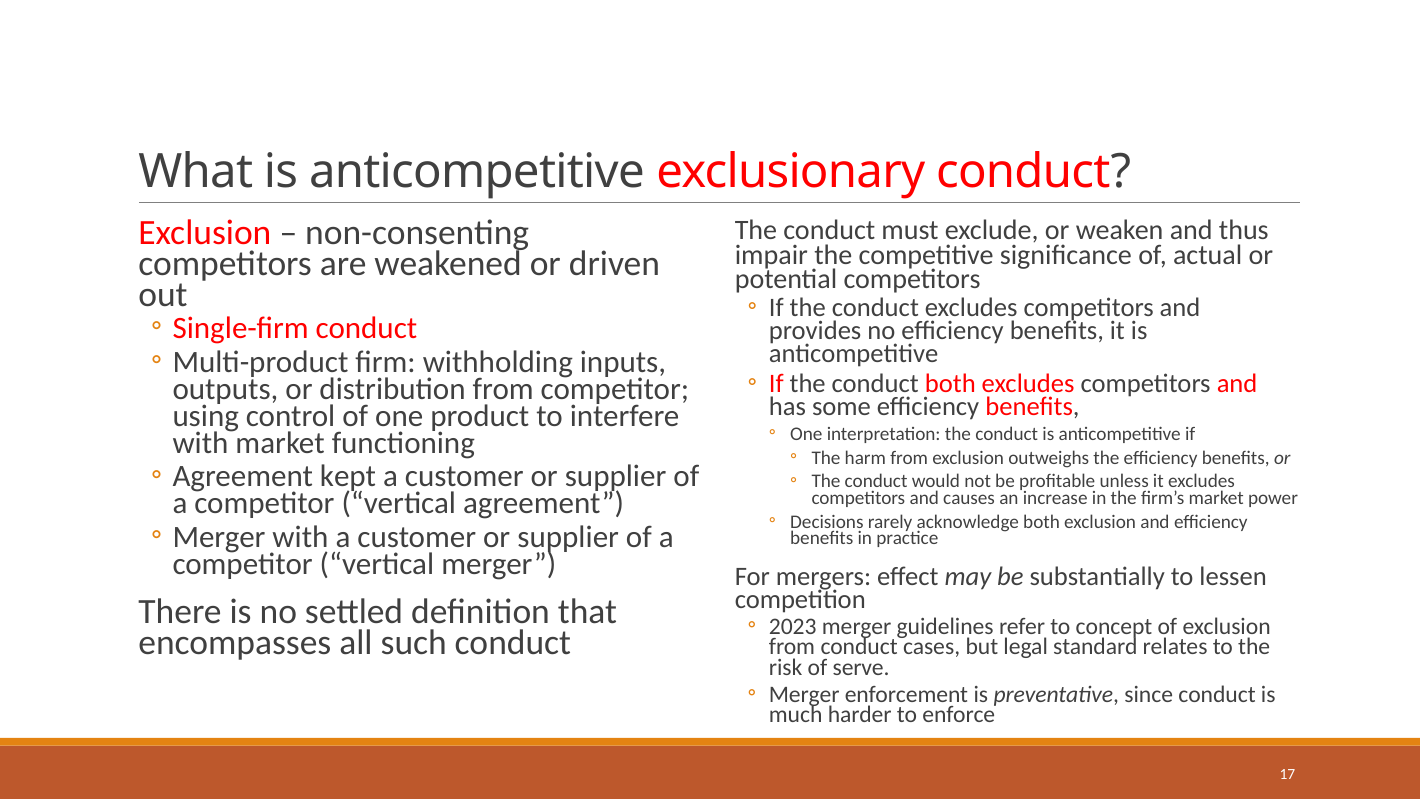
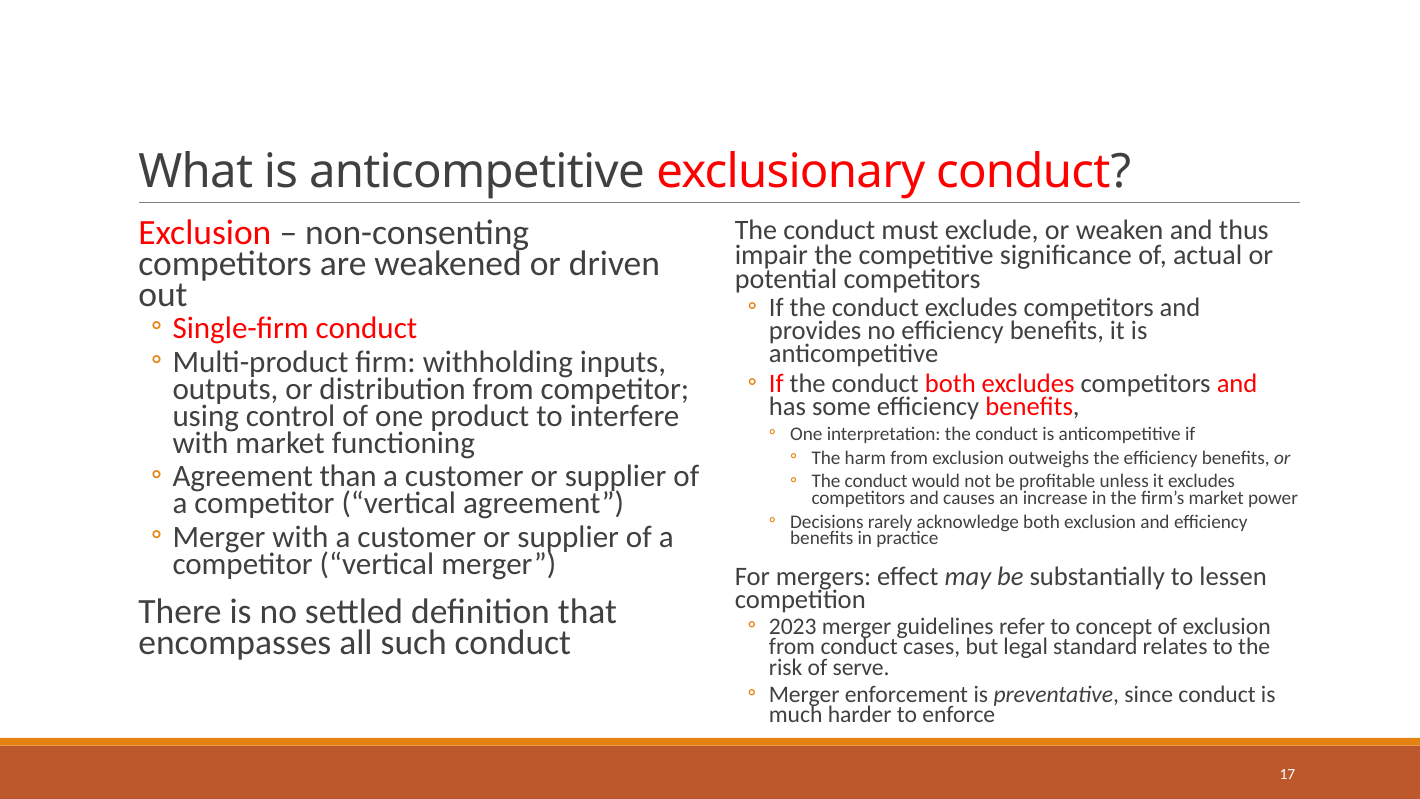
kept: kept -> than (348, 477)
